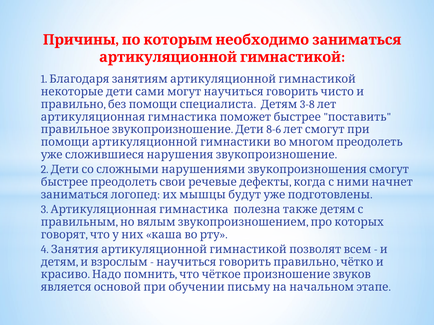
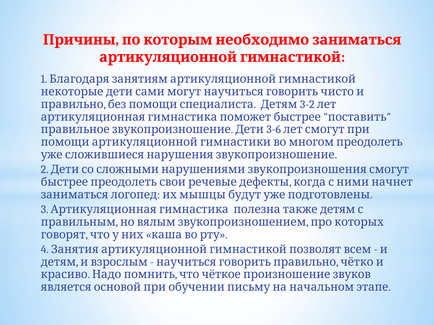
3-8: 3-8 -> 3-2 (307, 104)
8-6: 8-6 -> 3-6 (274, 130)
